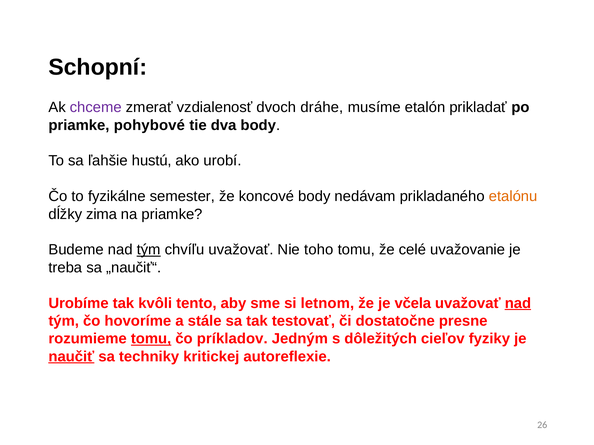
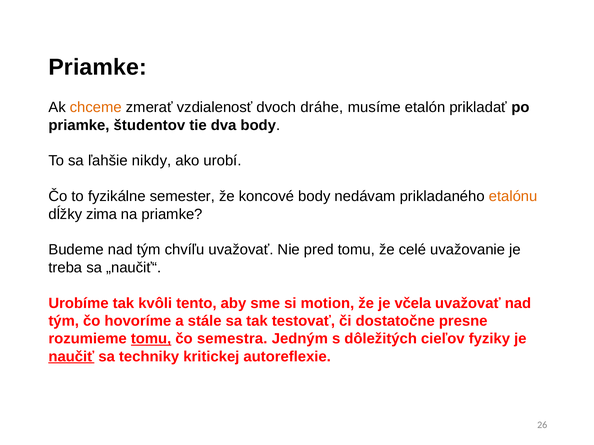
Schopní: Schopní -> Priamke (98, 67)
chceme colour: purple -> orange (96, 107)
pohybové: pohybové -> študentov (149, 125)
hustú: hustú -> nikdy (152, 161)
tým underline: present -> none (149, 250)
toho: toho -> pred (319, 250)
letnom: letnom -> motion (327, 303)
nad underline: present -> none (518, 303)
príkladov: príkladov -> semestra (232, 339)
